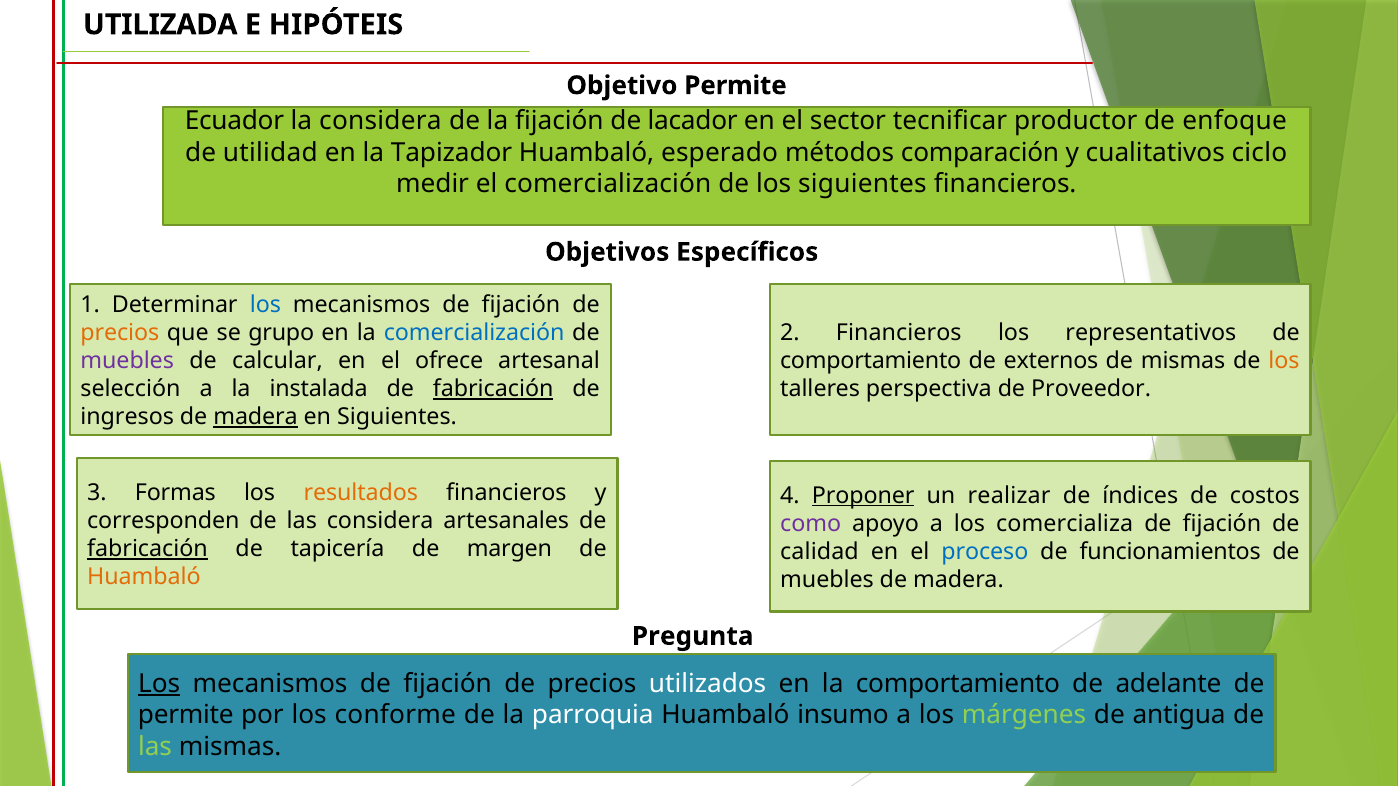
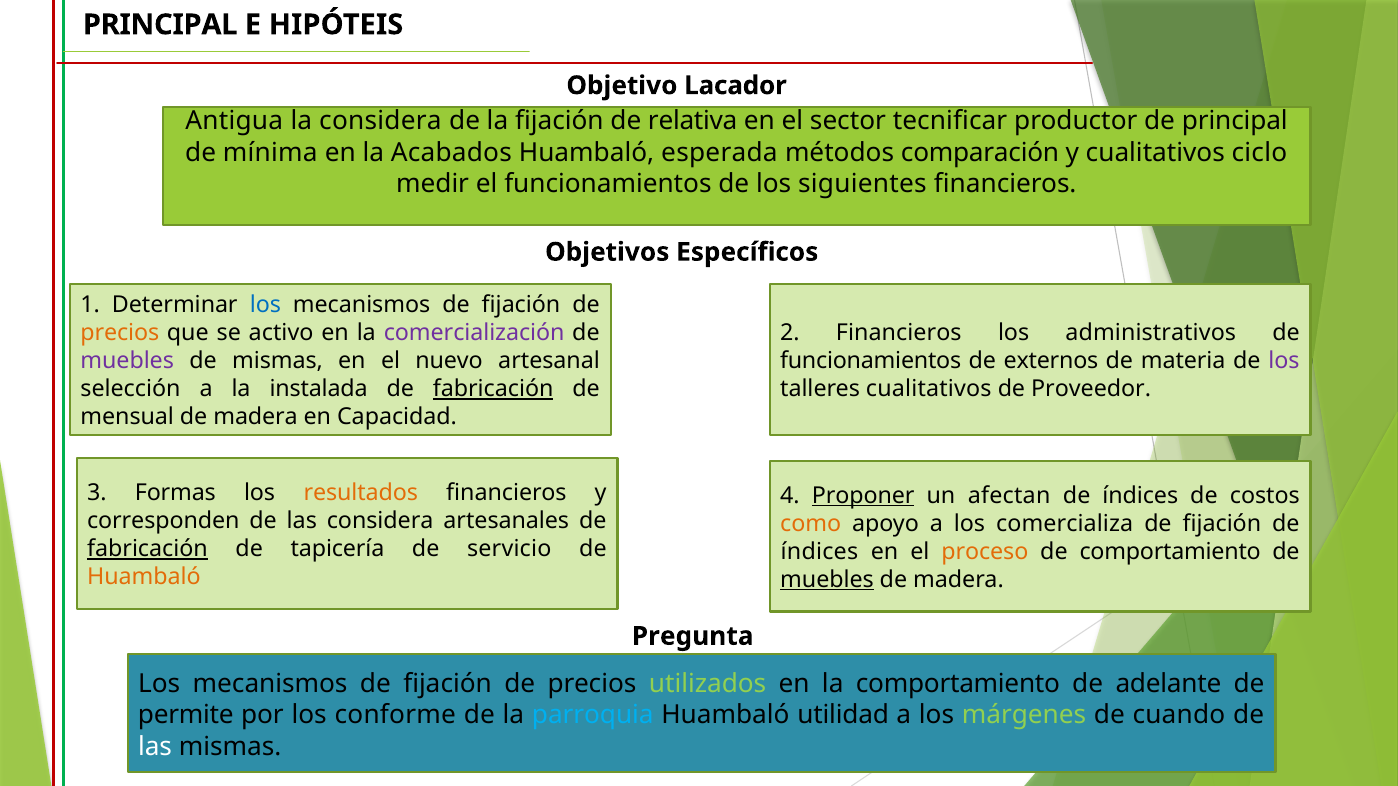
UTILIZADA: UTILIZADA -> PRINCIPAL (160, 25)
Objetivo Permite: Permite -> Lacador (735, 86)
Ecuador: Ecuador -> Antigua (234, 121)
lacador: lacador -> relativa (693, 121)
de enfoque: enfoque -> principal (1235, 121)
utilidad: utilidad -> mínima (270, 153)
Tapizador: Tapizador -> Acabados (451, 153)
esperado: esperado -> esperada (719, 153)
el comercialización: comercialización -> funcionamientos (608, 184)
grupo: grupo -> activo (281, 333)
comercialización colour: blue -> purple (474, 333)
representativos: representativos -> administrativos (1151, 333)
de calcular: calcular -> mismas (278, 361)
ofrece: ofrece -> nuevo (449, 361)
comportamiento: comportamiento -> funcionamientos (871, 361)
de mismas: mismas -> materia (1183, 361)
los colour: orange -> purple (1284, 361)
talleres perspectiva: perspectiva -> cualitativos (929, 389)
ingresos: ingresos -> mensual (127, 417)
madera underline: present -> none (256, 417)
en Siguientes: Siguientes -> Capacidad (397, 417)
realizar: realizar -> afectan (1009, 496)
como colour: purple -> orange (811, 524)
margen: margen -> servicio (509, 549)
calidad: calidad -> índices (819, 552)
proceso colour: blue -> orange (985, 552)
de funcionamientos: funcionamientos -> comportamiento (1170, 552)
muebles underline: none -> present (827, 580)
Los underline: present -> none (159, 684)
utilizados colour: white -> light green (708, 684)
parroquia colour: white -> light blue (593, 715)
insumo: insumo -> utilidad (843, 715)
antigua: antigua -> cuando (1179, 715)
las colour: light green -> white (155, 747)
